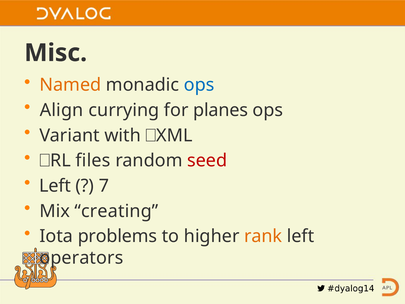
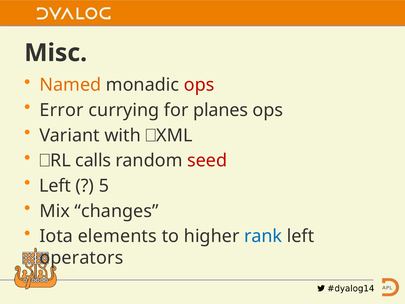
ops colour: blue -> red (199, 85)
Align: Align -> Error (62, 110)
files: files -> calls (93, 161)
7: 7 -> 5 (104, 186)
creating: creating -> changes (117, 211)
problems: problems -> elements (117, 236)
rank colour: orange -> blue (263, 236)
